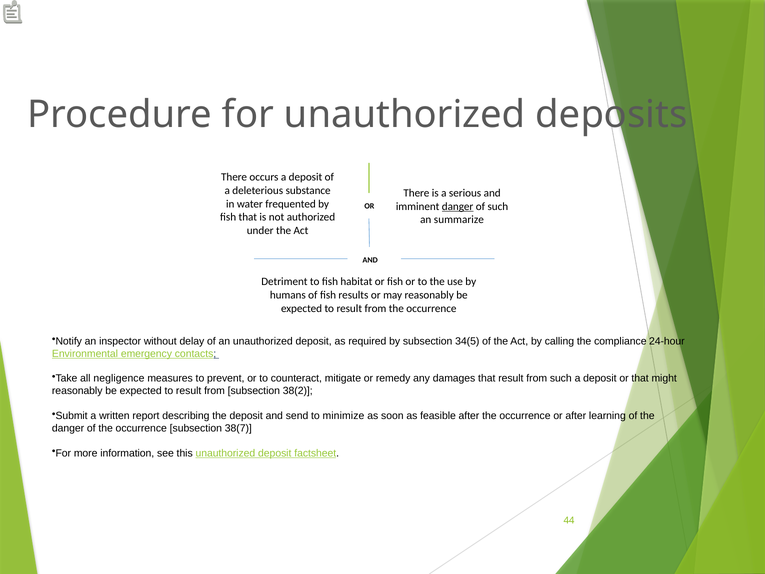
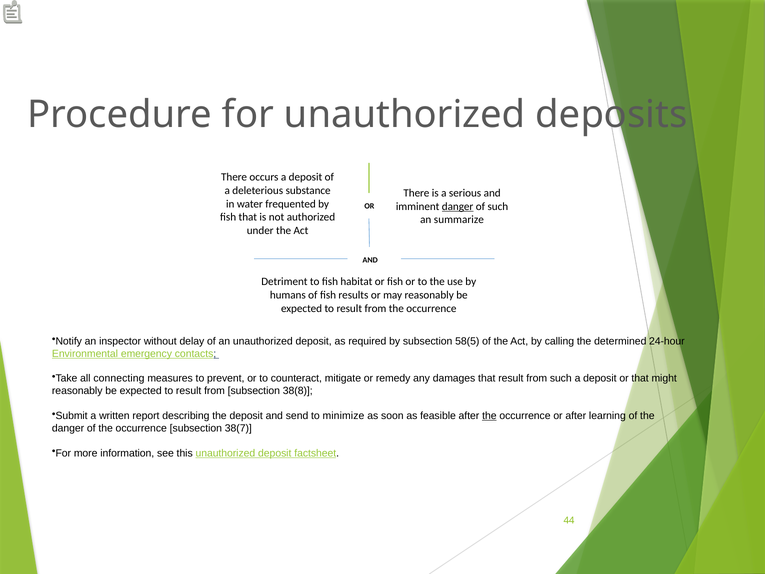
34(5: 34(5 -> 58(5 (467, 341)
compliance: compliance -> determined (620, 341)
negligence: negligence -> connecting (119, 378)
38(2: 38(2 -> 38(8 (298, 391)
the underline: none -> present (489, 416)
